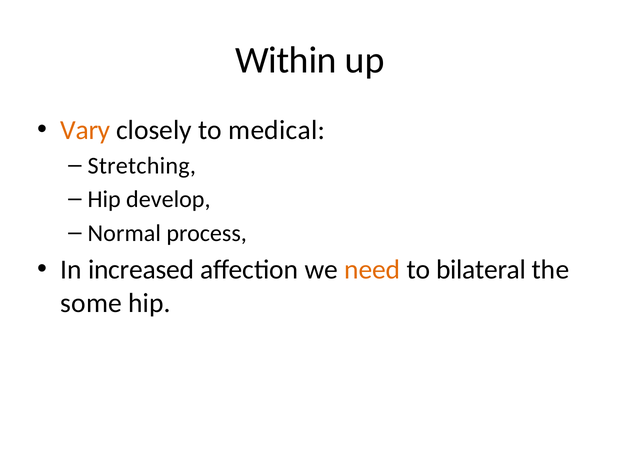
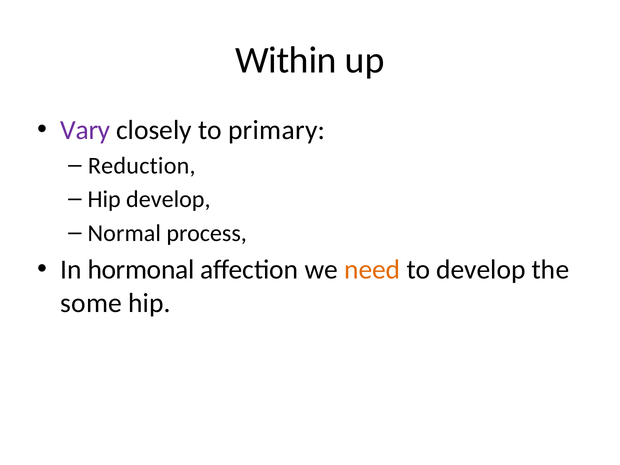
Vary colour: orange -> purple (85, 130)
medical: medical -> primary (277, 130)
Stretching: Stretching -> Reduction (142, 166)
increased: increased -> hormonal (141, 270)
to bilateral: bilateral -> develop (481, 270)
